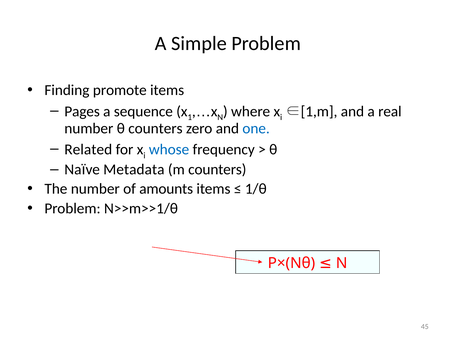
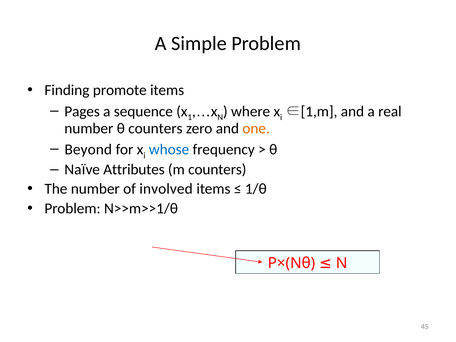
one colour: blue -> orange (256, 128)
Related: Related -> Beyond (88, 150)
Metadata: Metadata -> Attributes (134, 169)
amounts: amounts -> involved (166, 189)
